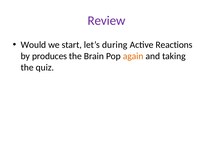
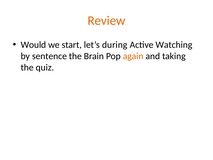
Review colour: purple -> orange (107, 21)
Reactions: Reactions -> Watching (174, 45)
produces: produces -> sentence (49, 56)
